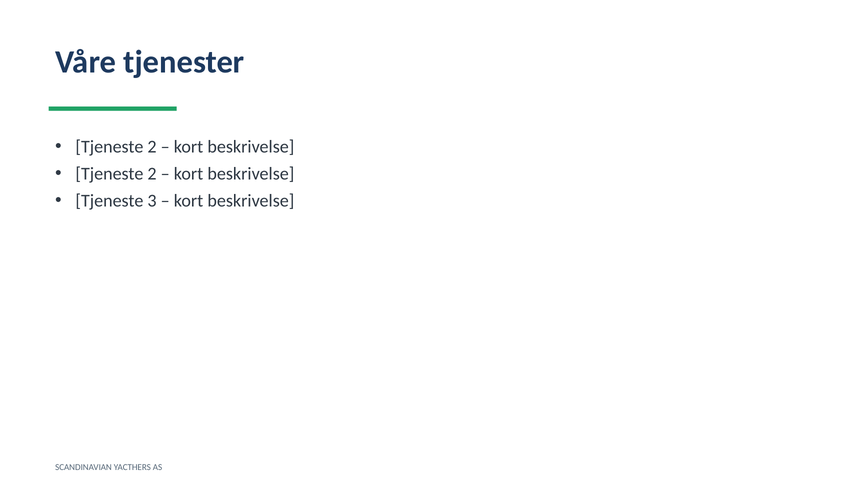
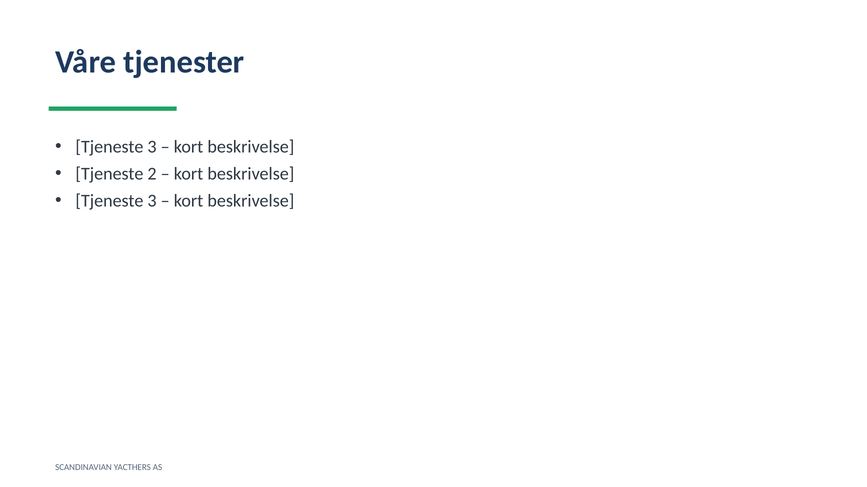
2: 2 -> 3 (152, 147)
